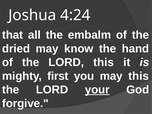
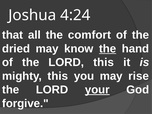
embalm: embalm -> comfort (89, 35)
the underline: none -> present (108, 49)
mighty first: first -> this (58, 76)
may this: this -> rise (139, 76)
